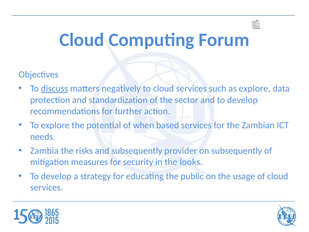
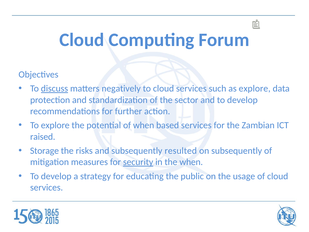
needs: needs -> raised (43, 137)
Zambia: Zambia -> Storage (44, 151)
provider: provider -> resulted (181, 151)
security underline: none -> present (138, 162)
the looks: looks -> when (191, 162)
